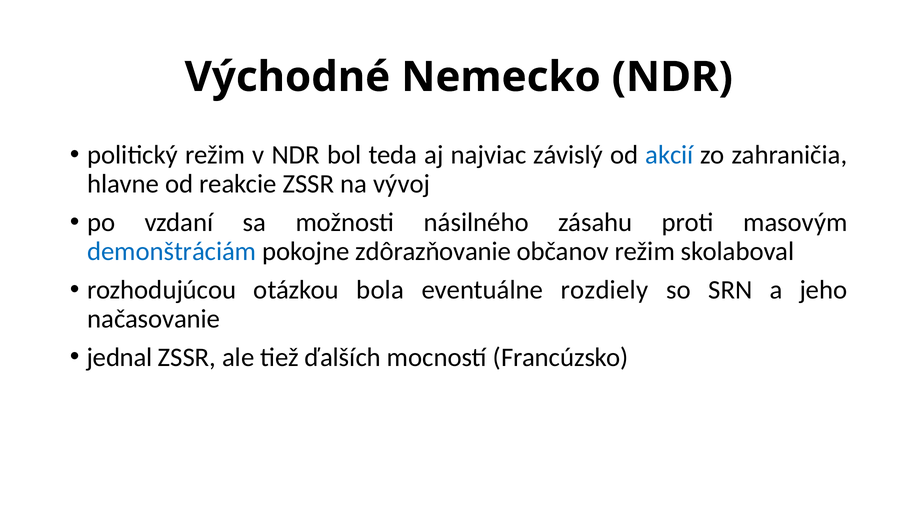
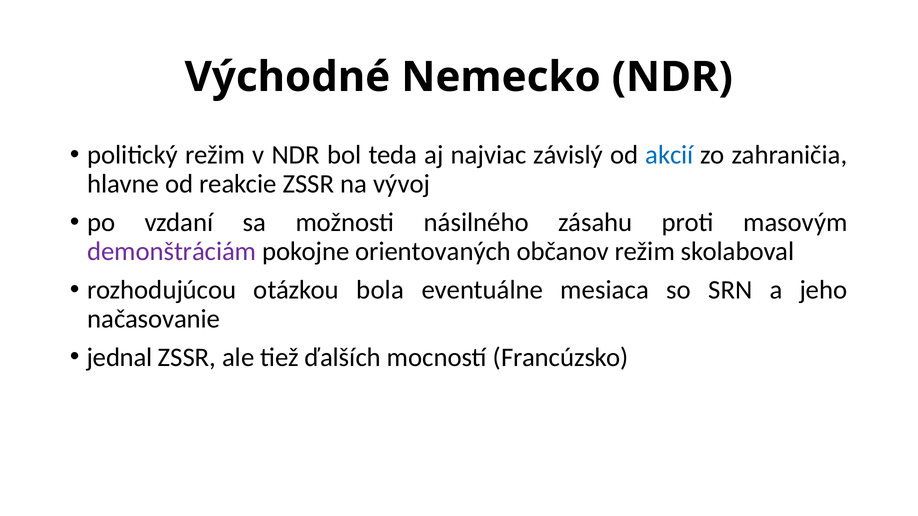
demonštráciám colour: blue -> purple (172, 252)
zdôrazňovanie: zdôrazňovanie -> orientovaných (433, 252)
rozdiely: rozdiely -> mesiaca (605, 290)
